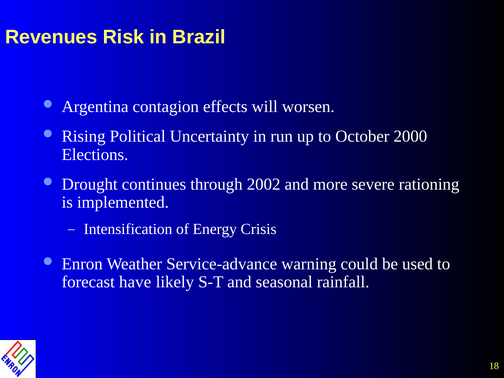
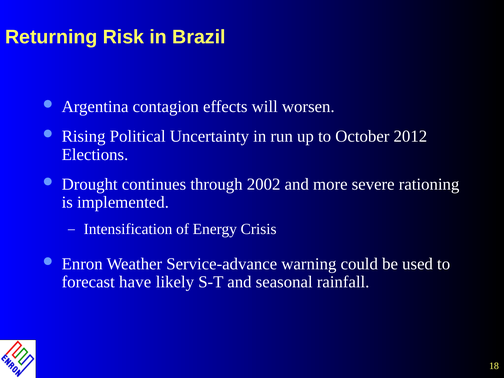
Revenues: Revenues -> Returning (51, 37)
2000: 2000 -> 2012 (410, 136)
